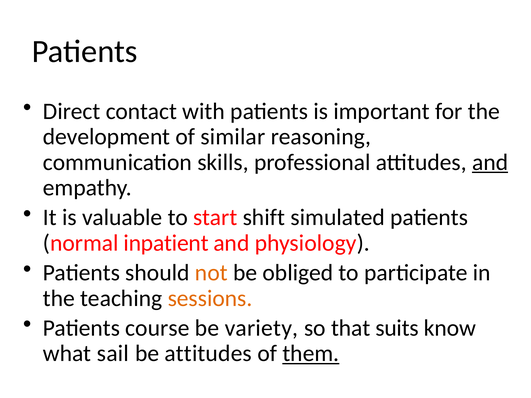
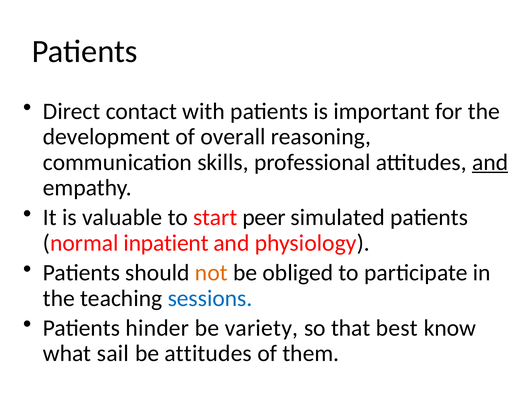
similar: similar -> overall (233, 137)
shift: shift -> peer (264, 218)
sessions colour: orange -> blue (210, 298)
course: course -> hinder (157, 328)
suits: suits -> best (397, 328)
them underline: present -> none (311, 354)
